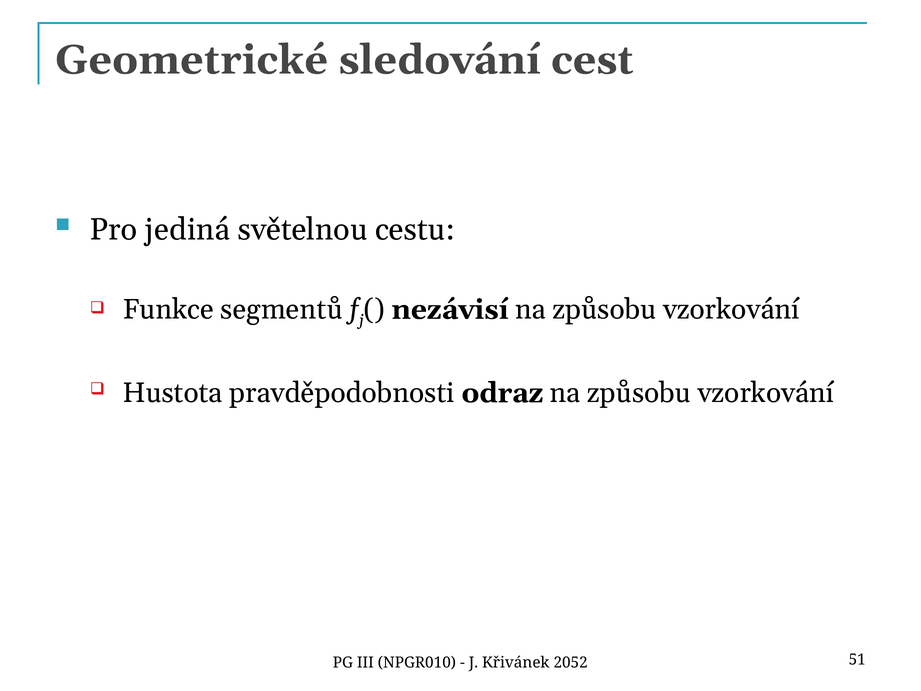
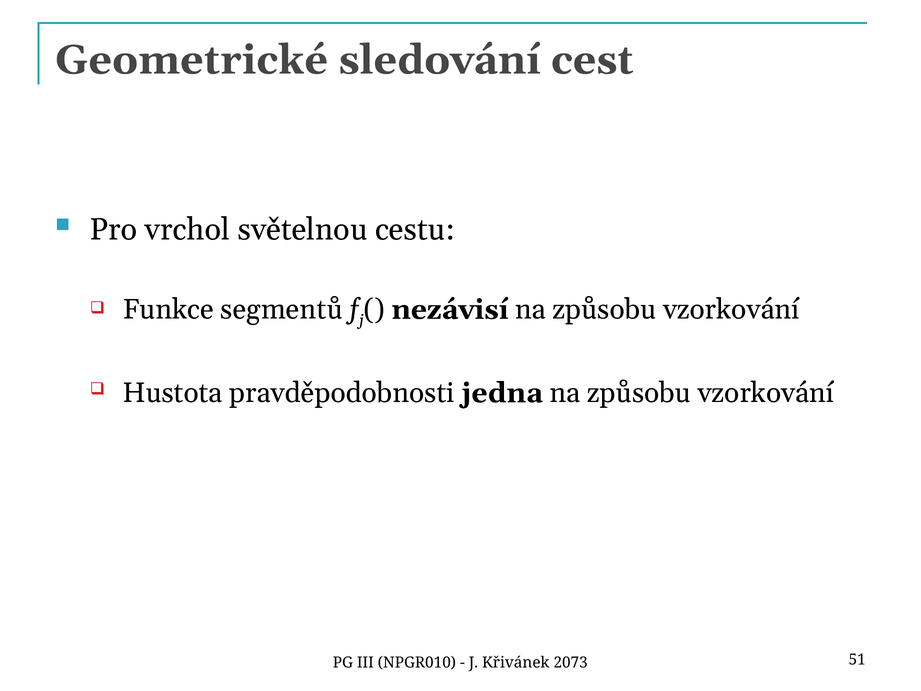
jediná: jediná -> vrchol (188, 229)
odraz: odraz -> jedna (502, 393)
2052: 2052 -> 2073 (571, 663)
